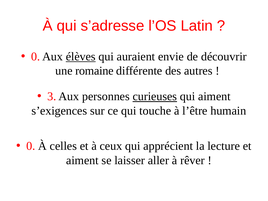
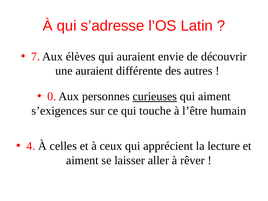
0: 0 -> 7 (36, 57)
élèves underline: present -> none (81, 57)
une romaine: romaine -> auraient (94, 71)
3: 3 -> 0 (52, 96)
0: 0 -> 4 (31, 146)
